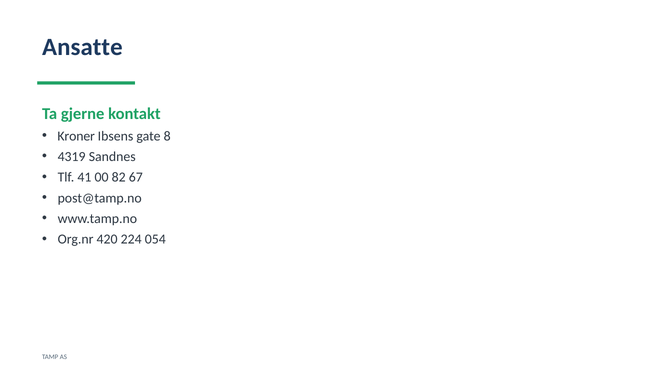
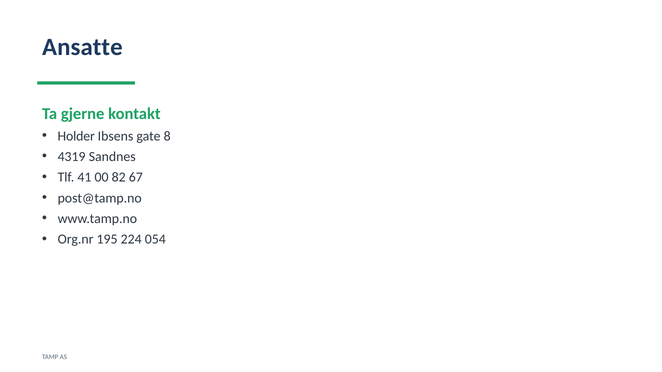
Kroner: Kroner -> Holder (76, 136)
420: 420 -> 195 (107, 240)
